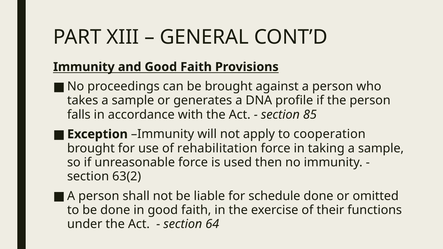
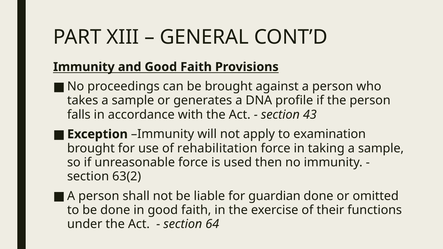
85: 85 -> 43 (310, 115)
cooperation: cooperation -> examination (330, 134)
schedule: schedule -> guardian (274, 196)
